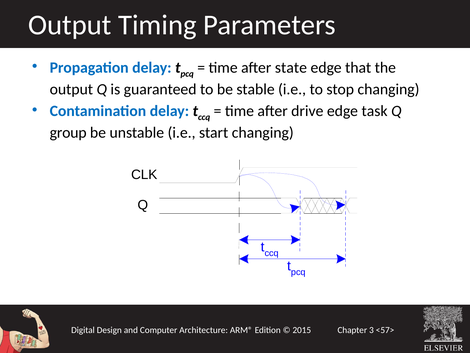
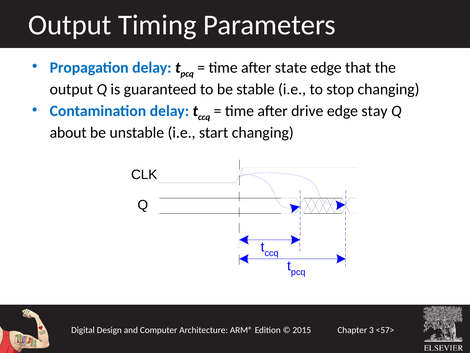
task: task -> stay (375, 111)
group: group -> about (68, 132)
